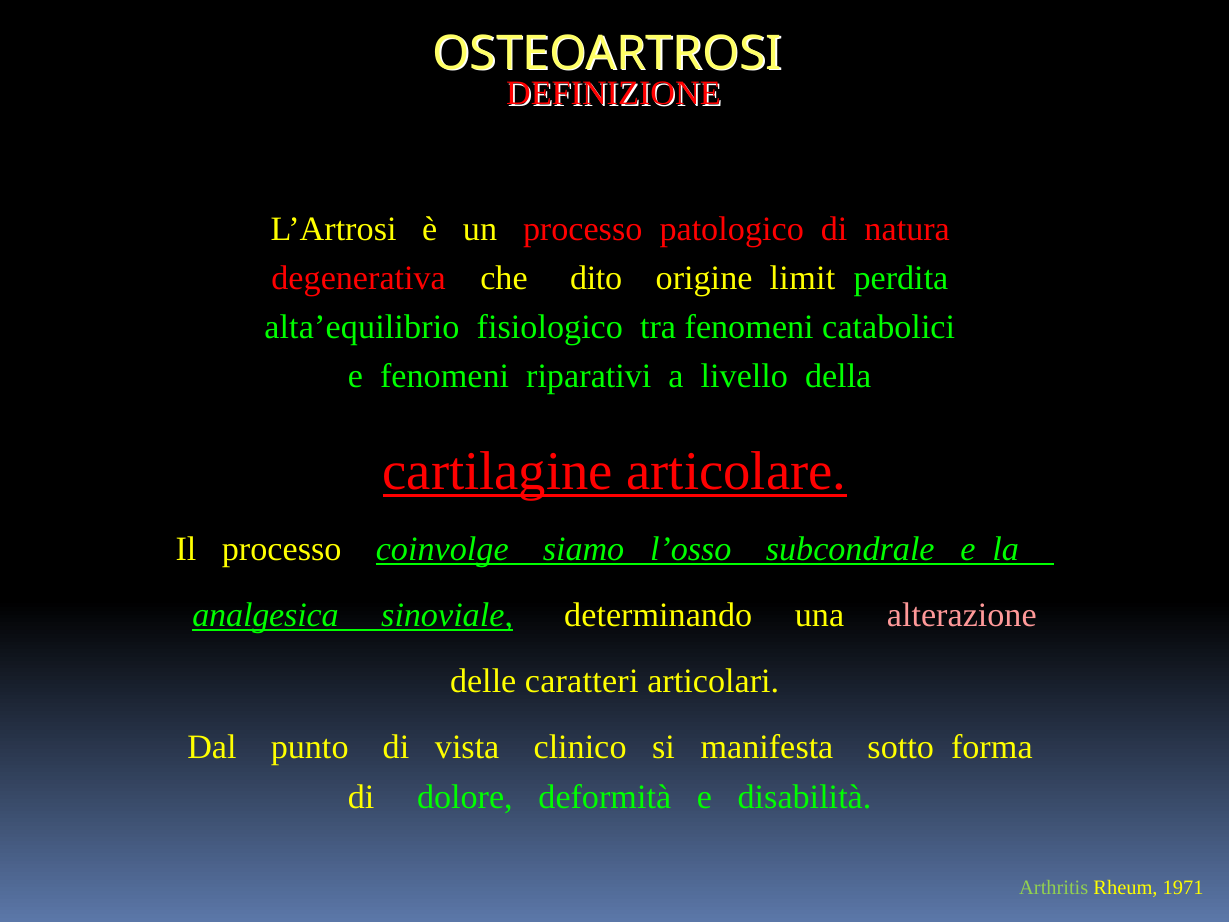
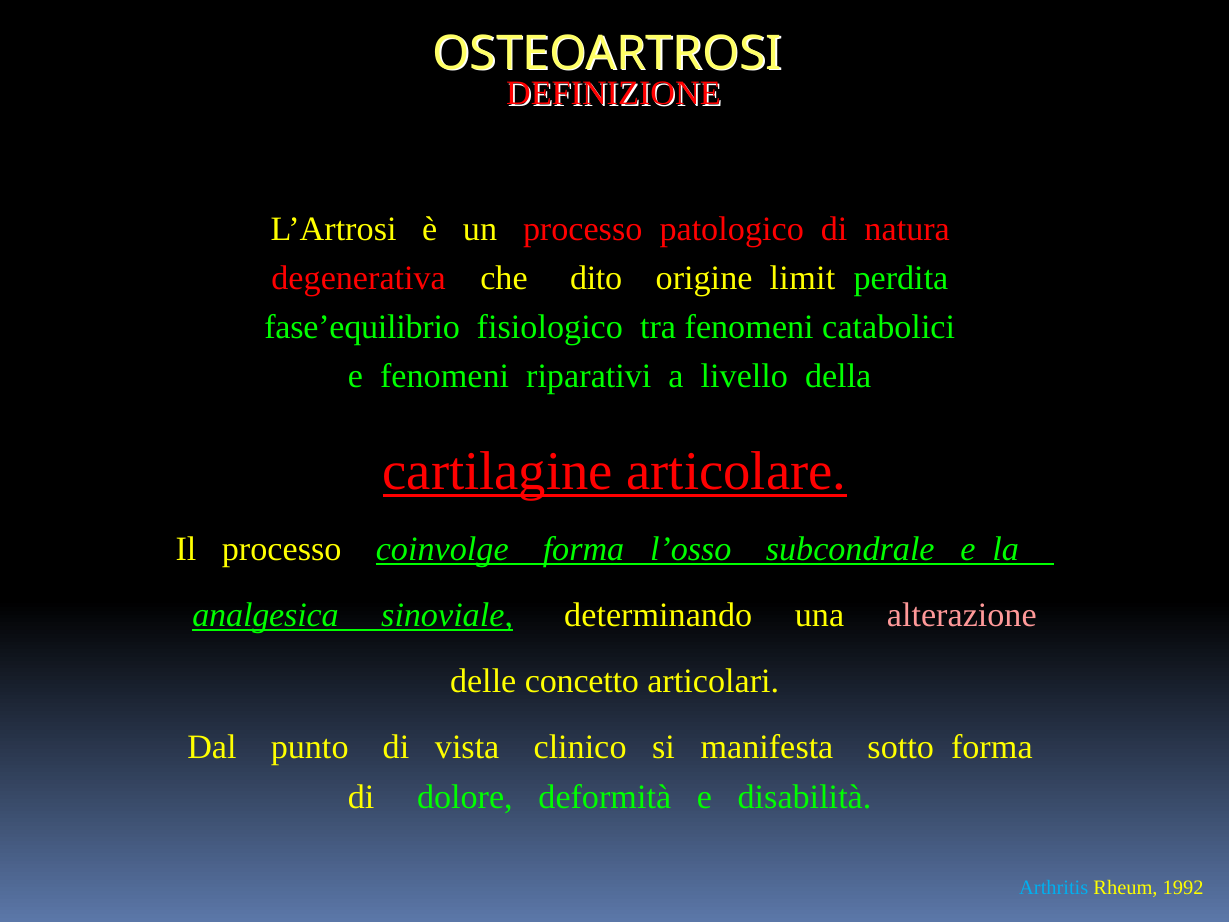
alta’equilibrio: alta’equilibrio -> fase’equilibrio (362, 327)
coinvolge siamo: siamo -> forma (584, 549)
caratteri: caratteri -> concetto (582, 681)
Arthritis colour: light green -> light blue (1054, 887)
1971: 1971 -> 1992 (1183, 887)
